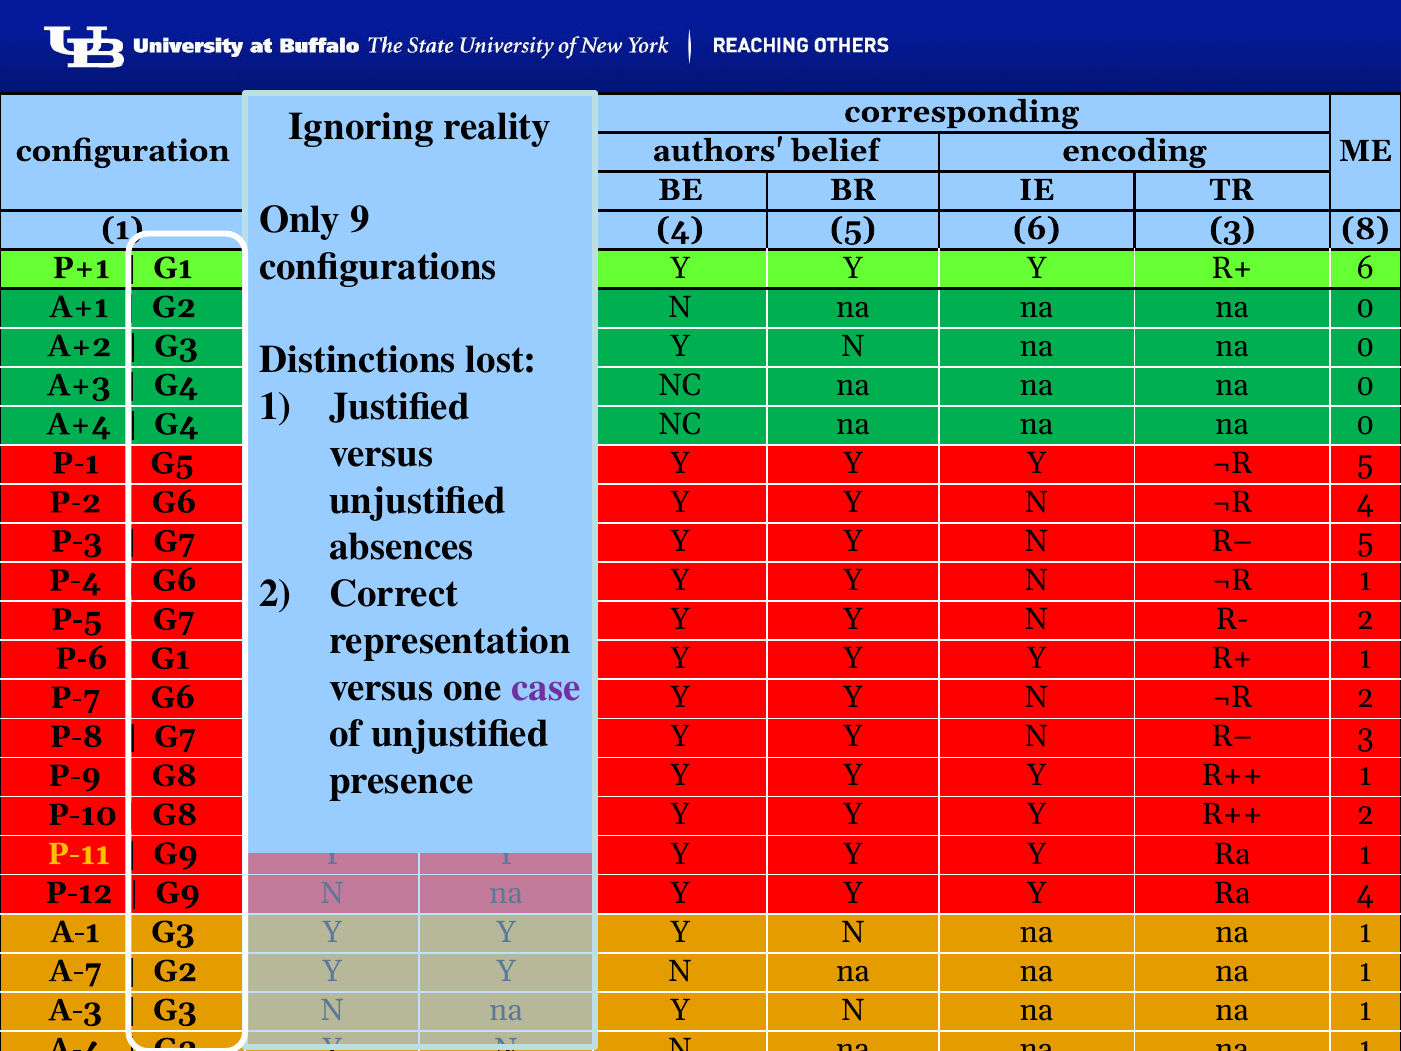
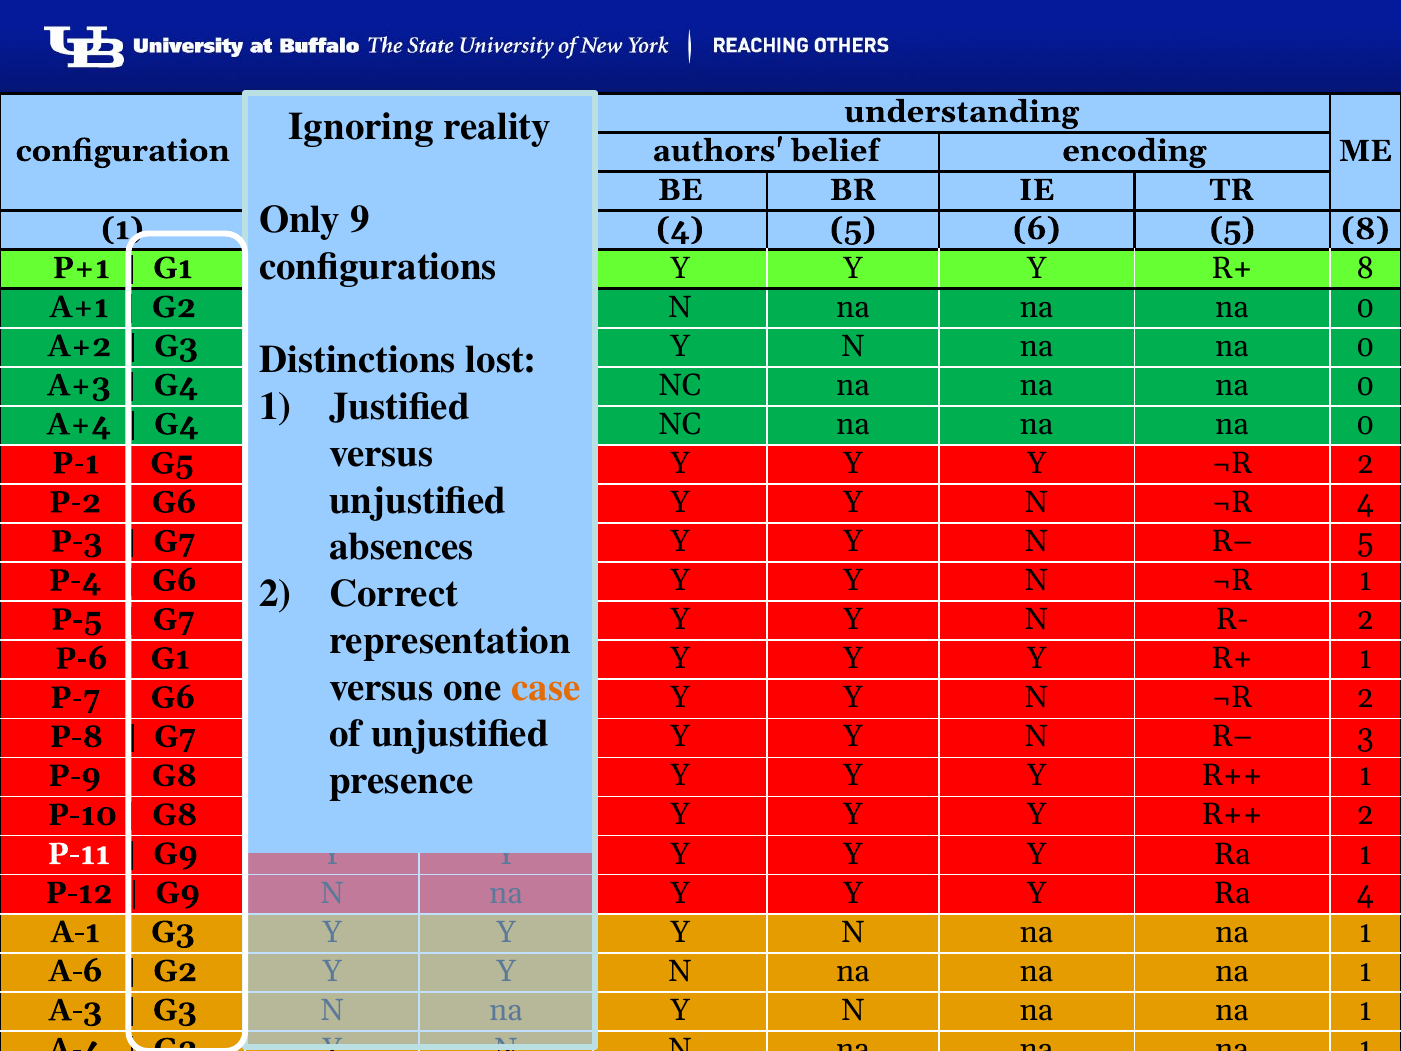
corresponding: corresponding -> understanding (961, 112)
6 3: 3 -> 5 (1232, 229)
R+ 6: 6 -> 8 (1365, 268)
Y ¬R 5: 5 -> 2 (1365, 463)
case colour: purple -> orange (546, 687)
P-11 colour: yellow -> white (79, 854)
A-7: A-7 -> A-6 (76, 971)
